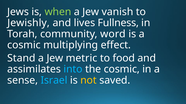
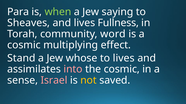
Jews: Jews -> Para (18, 12)
vanish: vanish -> saying (117, 12)
Jewishly: Jewishly -> Sheaves (29, 23)
metric: metric -> whose (82, 58)
to food: food -> lives (124, 58)
into colour: light blue -> pink (73, 70)
Israel colour: light blue -> pink (54, 81)
